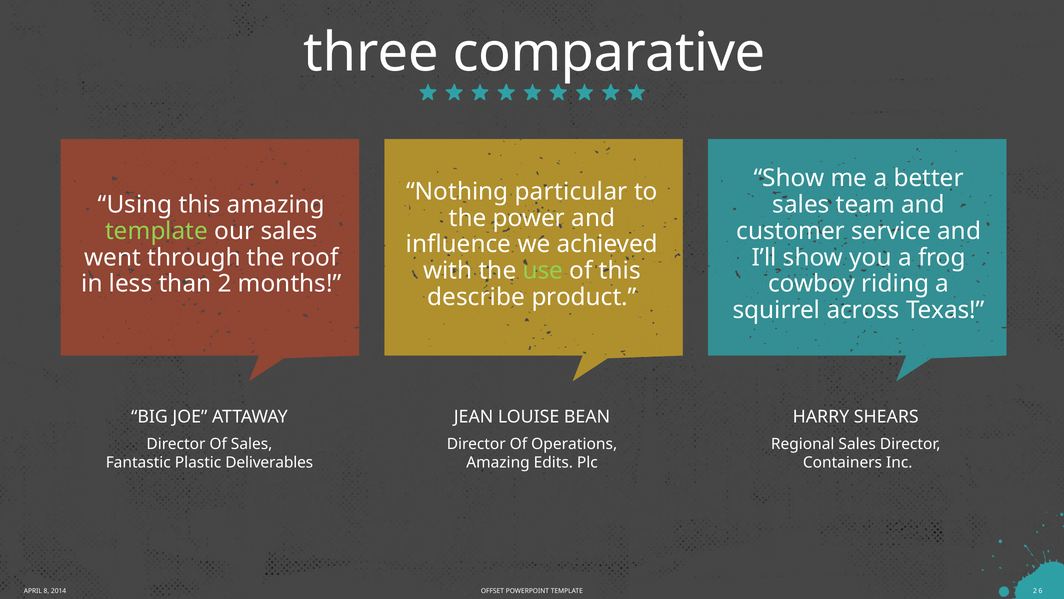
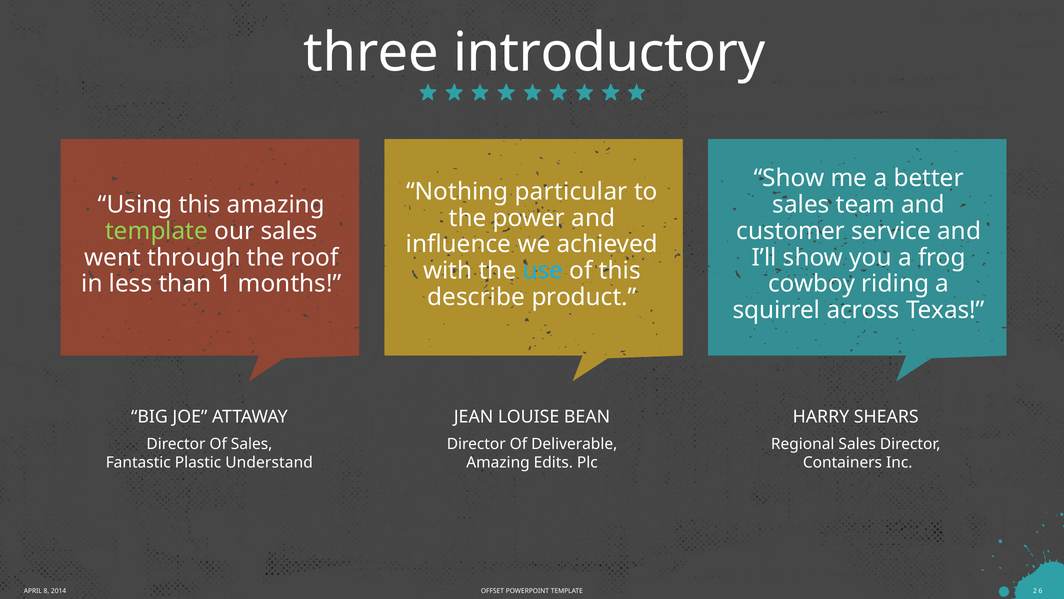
comparative: comparative -> introductory (609, 53)
use colour: light green -> light blue (543, 270)
2: 2 -> 1 (225, 284)
Operations: Operations -> Deliverable (574, 444)
Deliverables: Deliverables -> Understand (269, 462)
